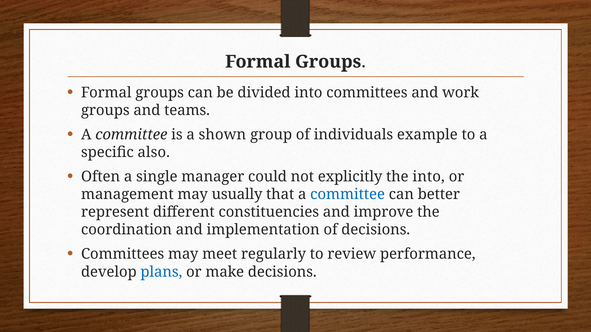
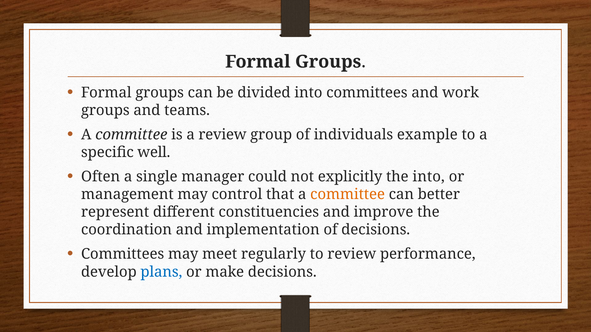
a shown: shown -> review (223, 135)
also: also -> well (154, 153)
usually: usually -> control (237, 195)
committee colour: blue -> orange (348, 195)
